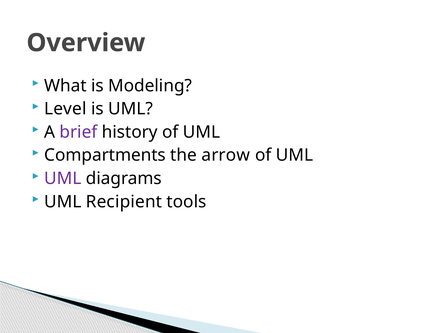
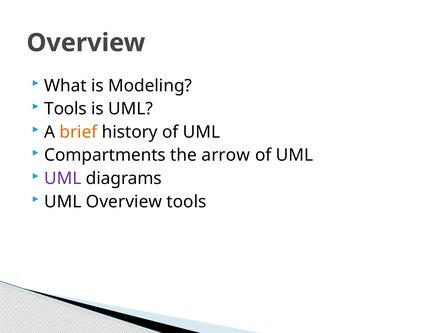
Level: Level -> Tools (66, 109)
brief colour: purple -> orange (79, 132)
UML Recipient: Recipient -> Overview (124, 201)
